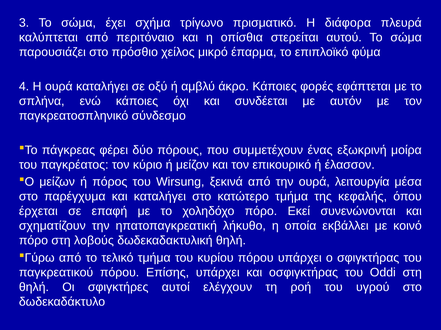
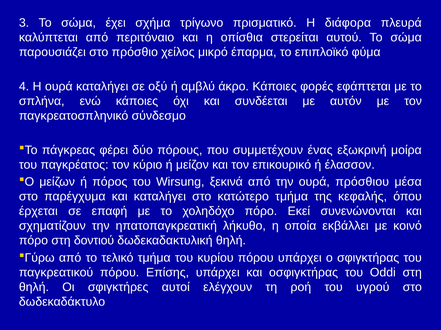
λειτουργία: λειτουργία -> πρόσθιου (362, 182)
λοβούς: λοβούς -> δοντιού (94, 241)
